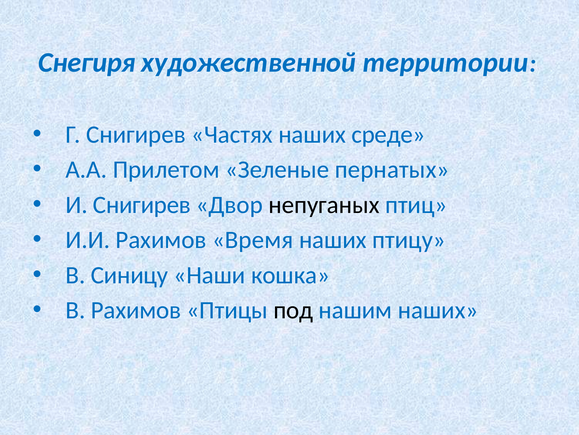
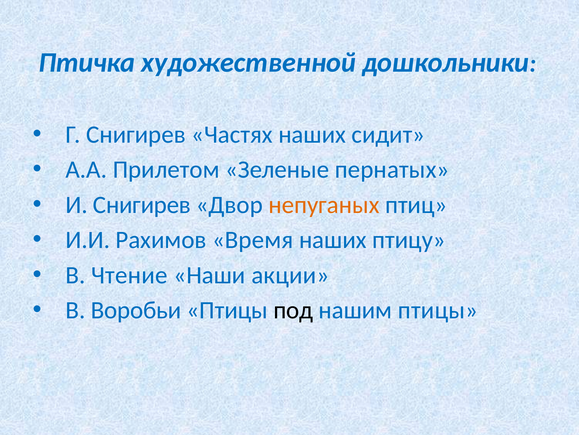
Снегиря: Снегиря -> Птичка (87, 62)
территории: территории -> дошкольники (446, 62)
среде: среде -> сидит (388, 134)
непуганых colour: black -> orange (324, 204)
Синицу: Синицу -> Чтение (129, 275)
кошка: кошка -> акции (290, 275)
В Рахимов: Рахимов -> Воробьи (136, 310)
нашим наших: наших -> птицы (438, 310)
